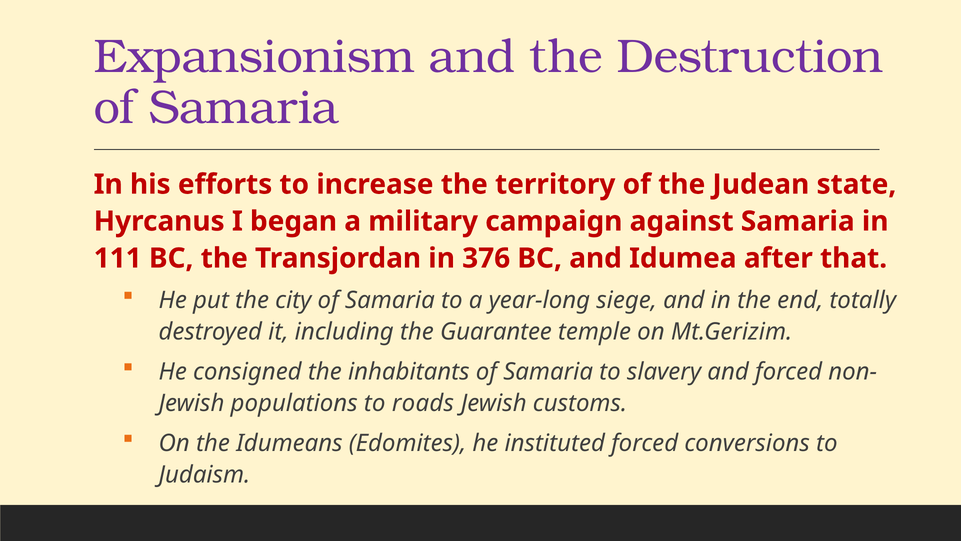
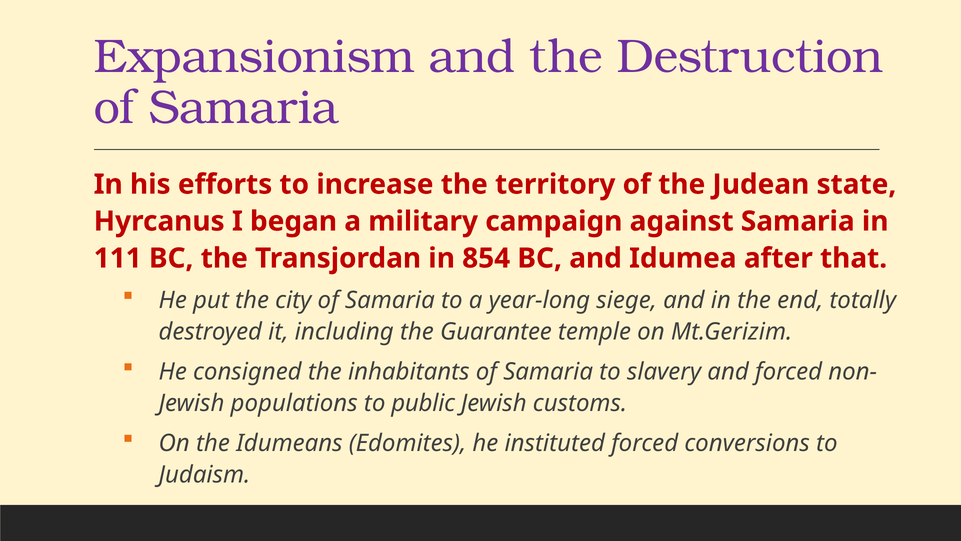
376: 376 -> 854 (486, 258)
roads: roads -> public (423, 403)
